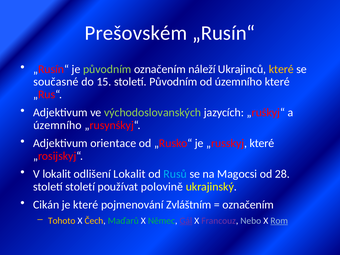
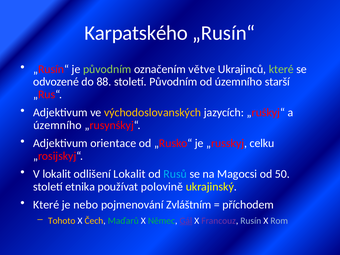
Prešovském: Prešovském -> Karpatského (136, 33)
náleží: náleží -> větve (202, 69)
které colour: yellow -> light green (281, 69)
současné: současné -> odvozené (56, 82)
15: 15 -> 88 (104, 82)
územního které: které -> starší (277, 82)
východoslovanských colour: light green -> yellow (153, 113)
„russkyj které: které -> celku (262, 143)
28: 28 -> 50 (282, 174)
století století: století -> etnika (80, 187)
Cikán: Cikán -> Které (46, 205)
je které: které -> nebo (86, 205)
označením: označením -> příchodem (248, 205)
Nebo: Nebo -> Rusín (251, 221)
Rom underline: present -> none (279, 221)
